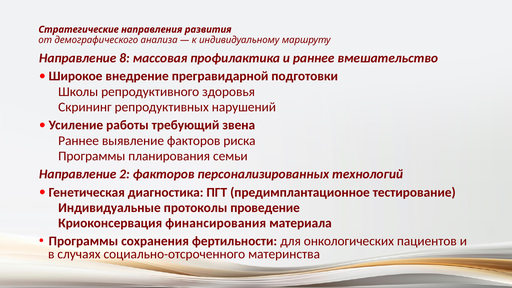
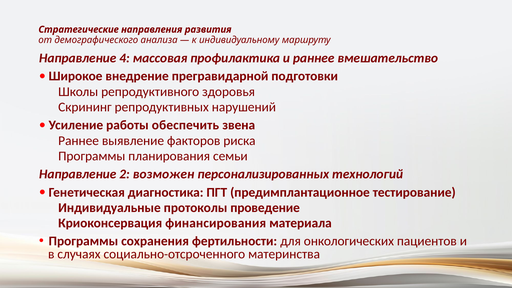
8: 8 -> 4 (125, 58)
требующий: требующий -> обеспечить (185, 125)
2 факторов: факторов -> возможен (164, 174)
